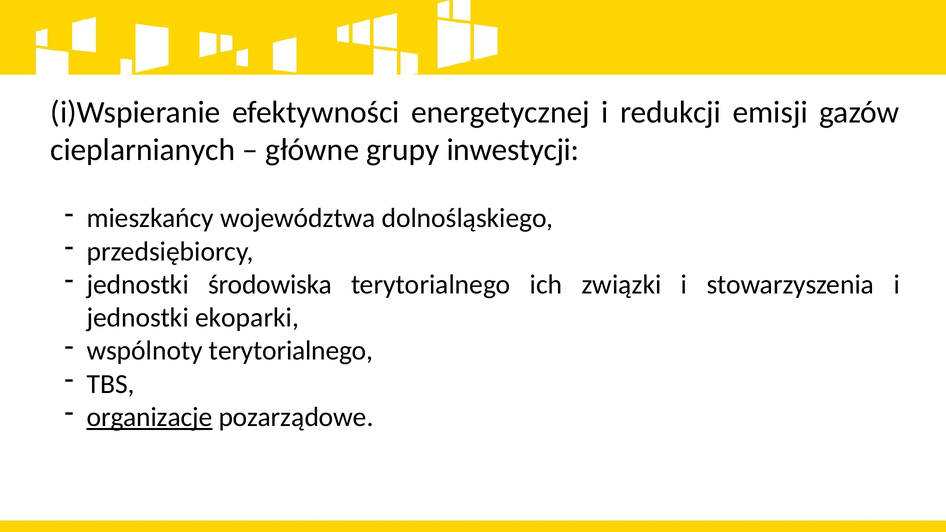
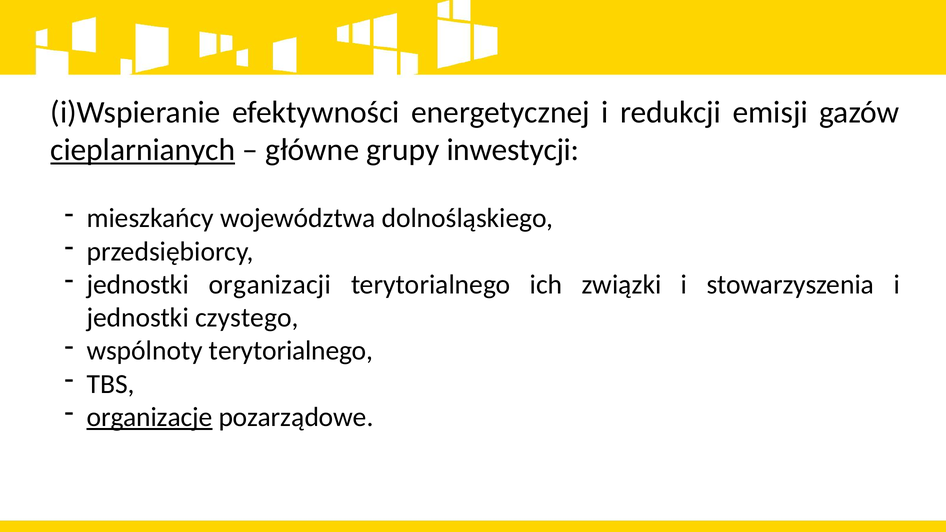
cieplarnianych underline: none -> present (143, 150)
środowiska: środowiska -> organizacji (270, 285)
ekoparki: ekoparki -> czystego (247, 318)
